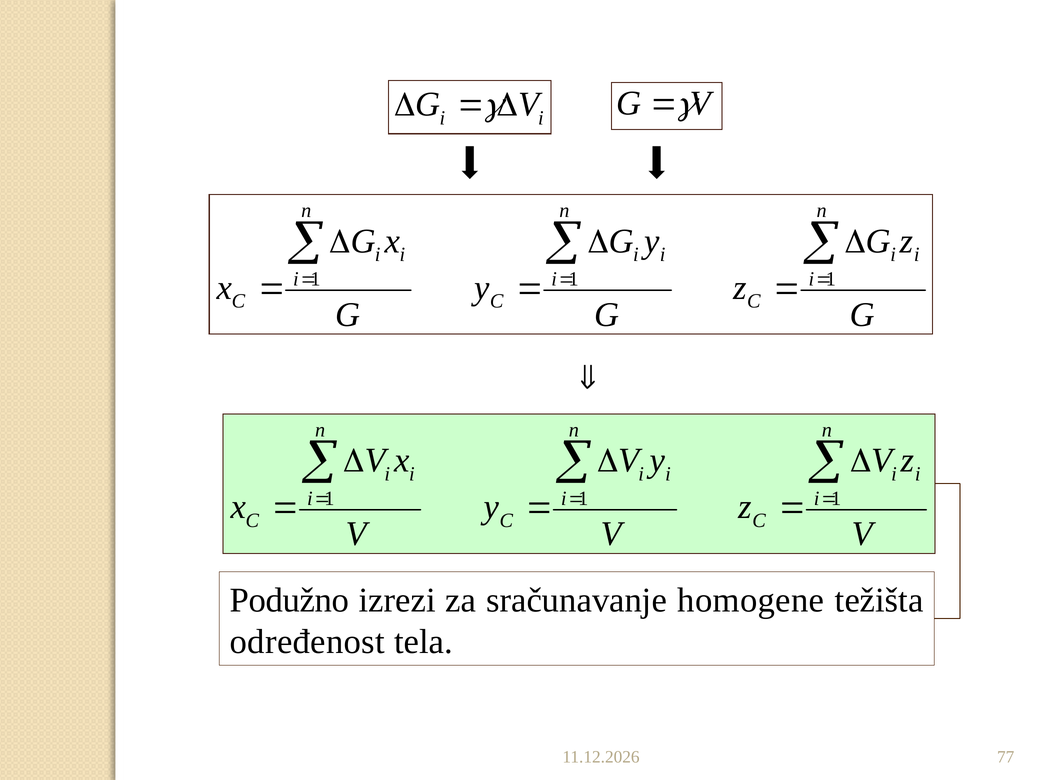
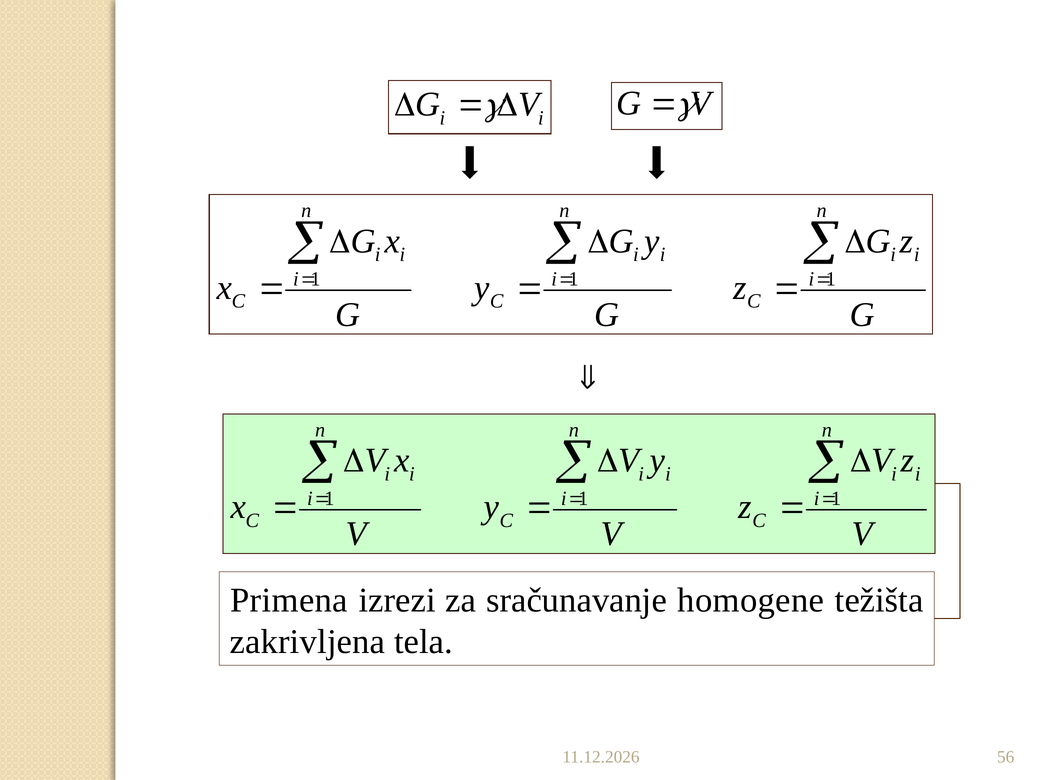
Podužno: Podužno -> Primena (289, 600)
određenost: određenost -> zakrivljena (307, 642)
77: 77 -> 56 (1006, 757)
